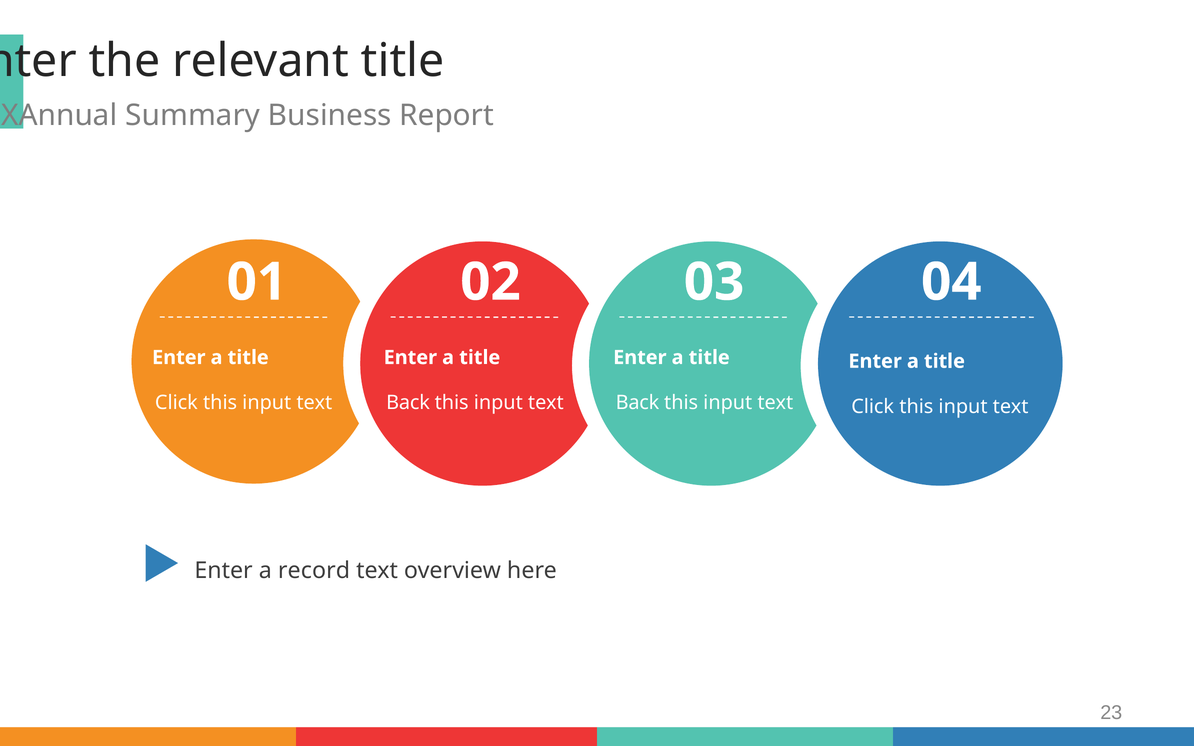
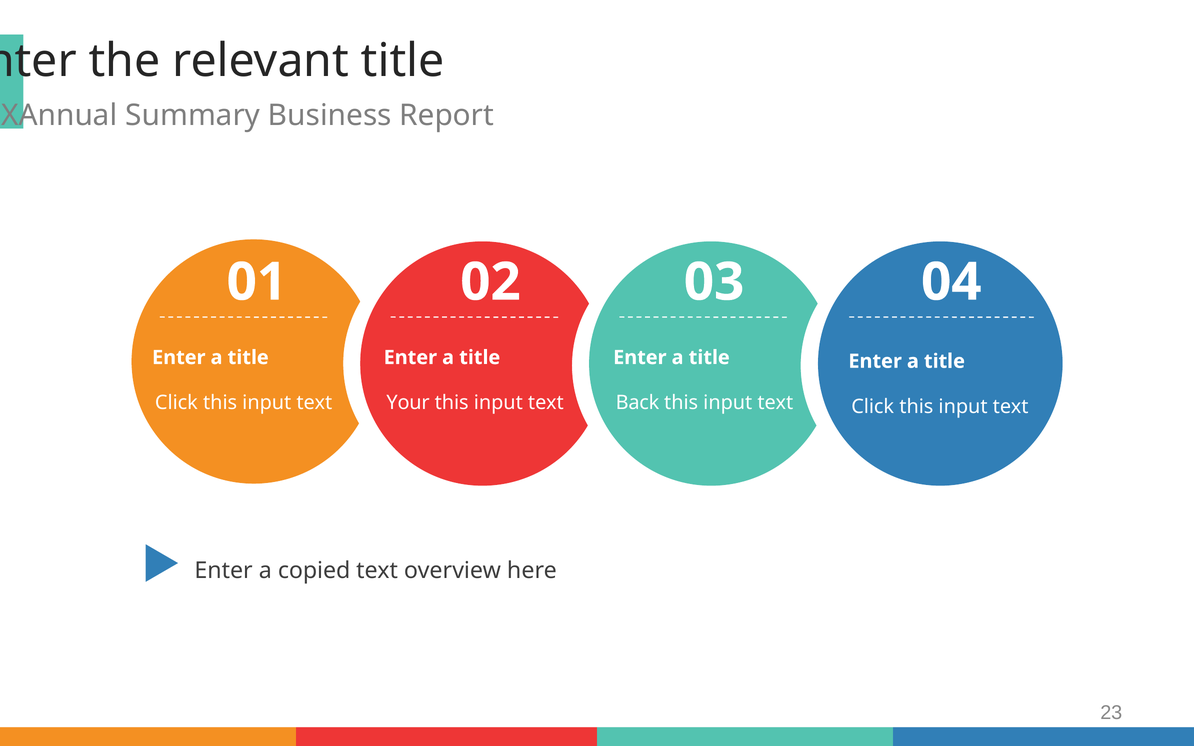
Back: Back -> Your (408, 403)
record: record -> copied (314, 571)
